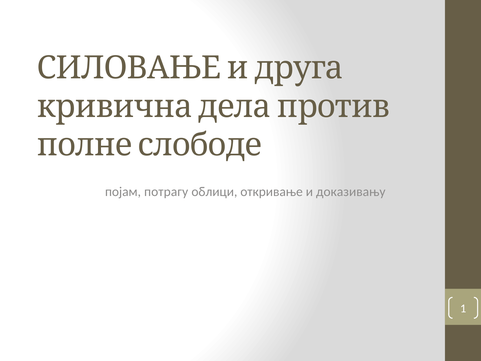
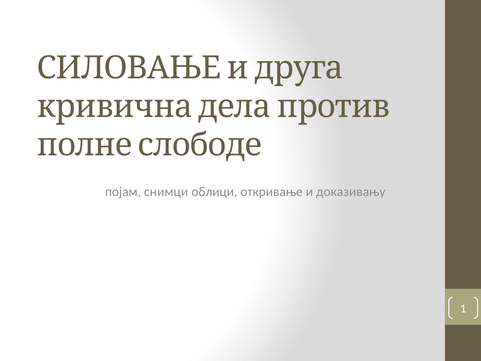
потрагу: потрагу -> снимци (166, 192)
